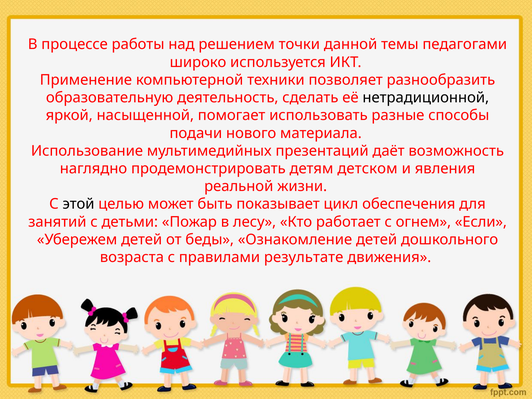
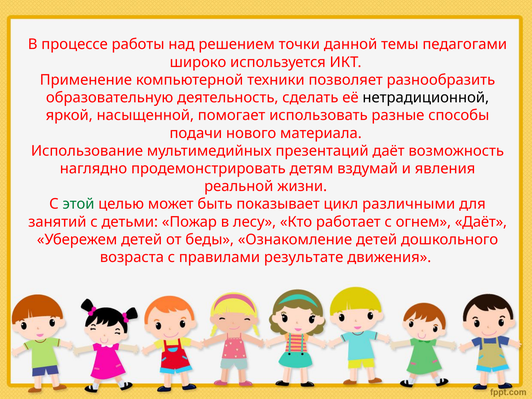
детском: детском -> вздумай (368, 169)
этой colour: black -> green (78, 204)
обеспечения: обеспечения -> различными (409, 204)
огнем Если: Если -> Даёт (481, 222)
